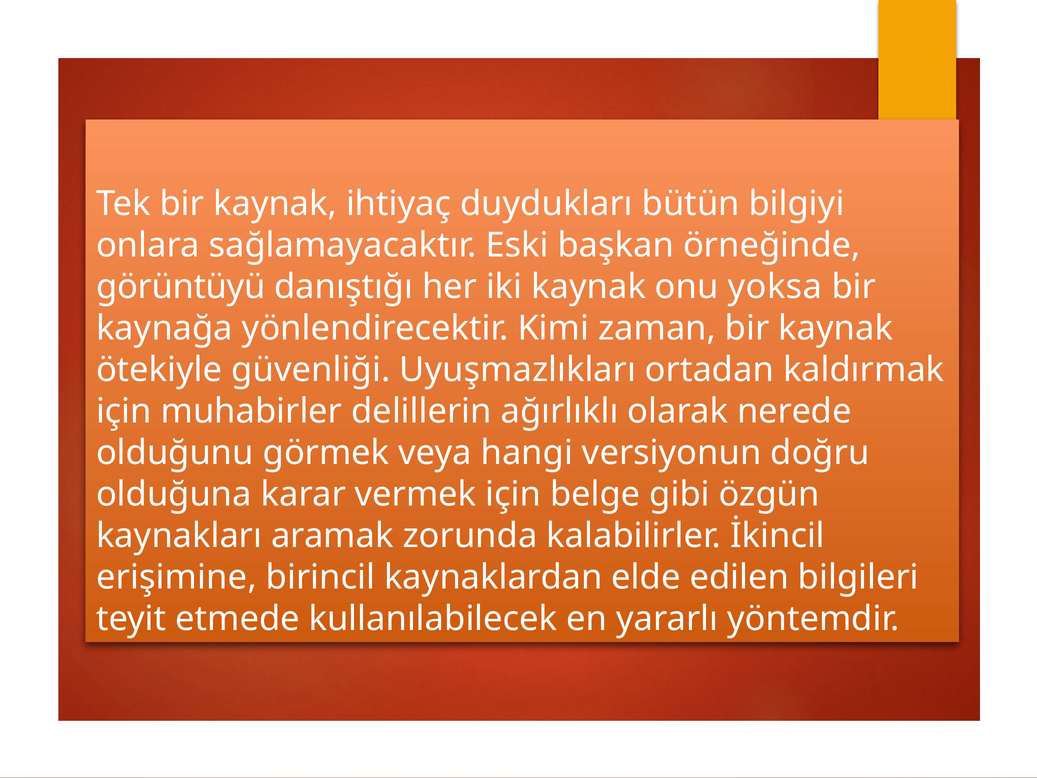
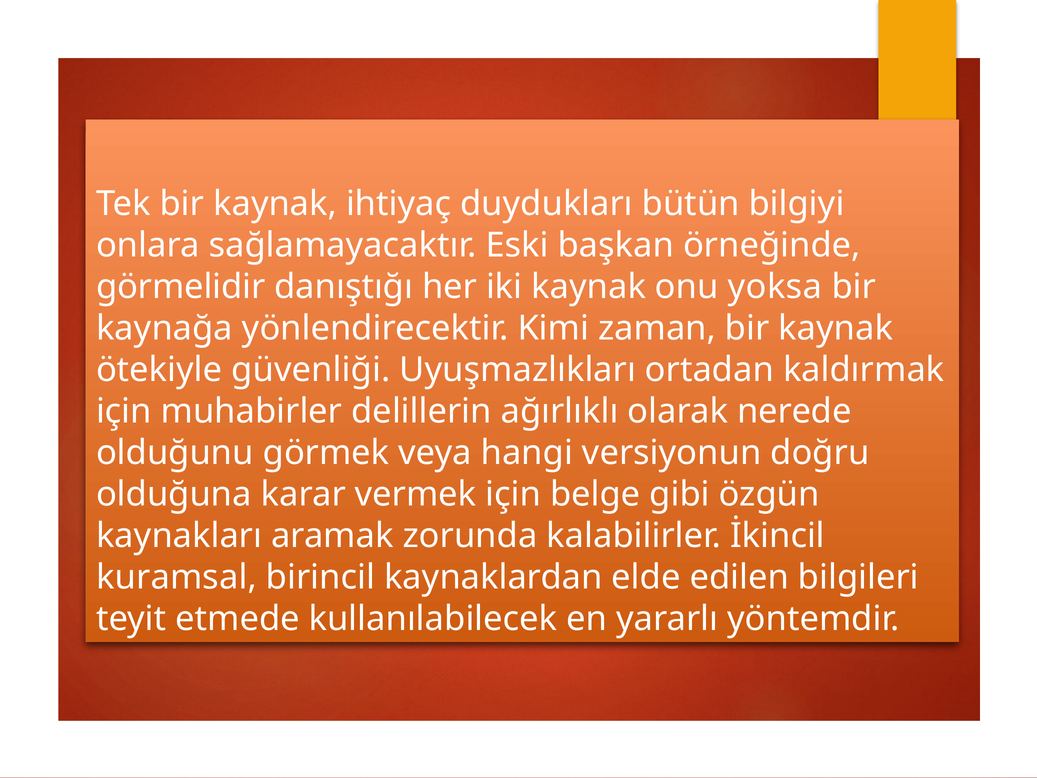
görüntüyü: görüntüyü -> görmelidir (181, 287)
erişimine: erişimine -> kuramsal (176, 577)
